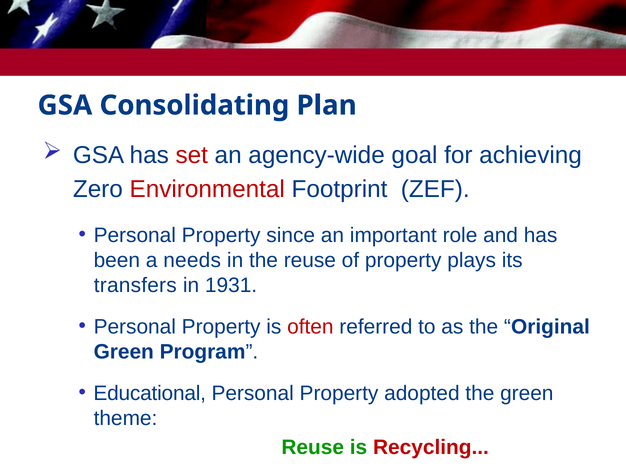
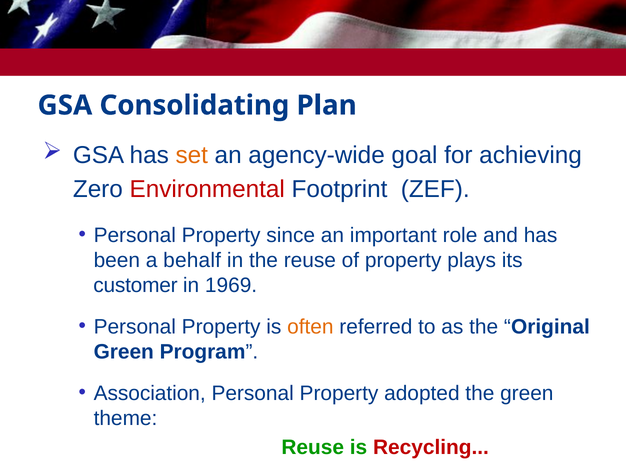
set colour: red -> orange (192, 155)
needs: needs -> behalf (192, 260)
transfers: transfers -> customer (135, 285)
1931: 1931 -> 1969 (231, 285)
often colour: red -> orange (310, 326)
Educational: Educational -> Association (150, 393)
